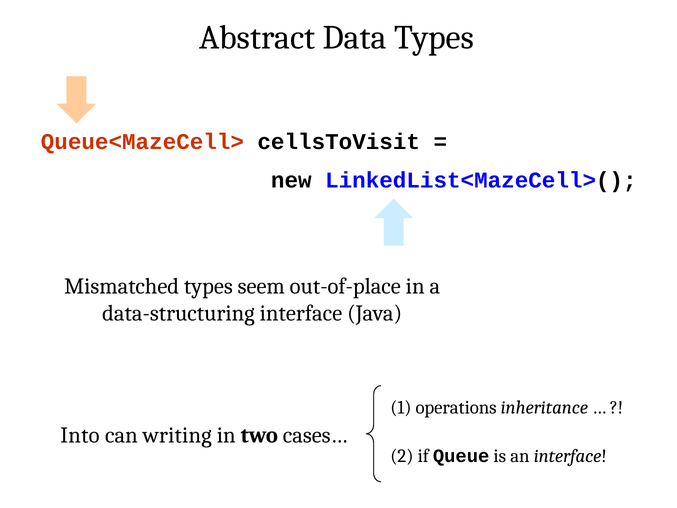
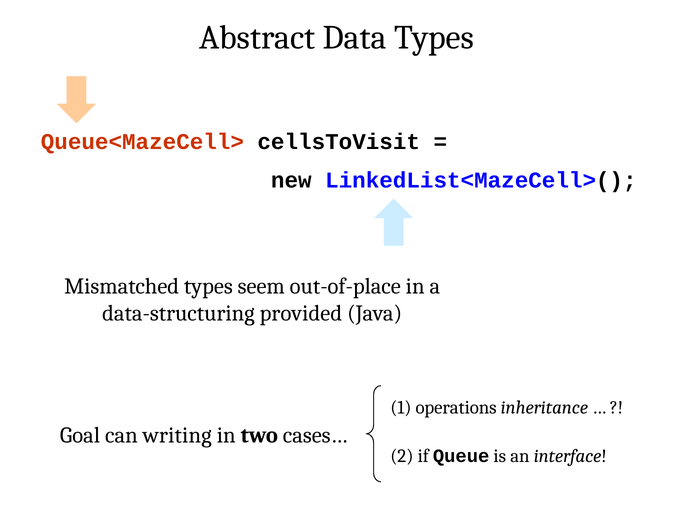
data-structuring interface: interface -> provided (301, 313)
Into: Into -> Goal (80, 435)
